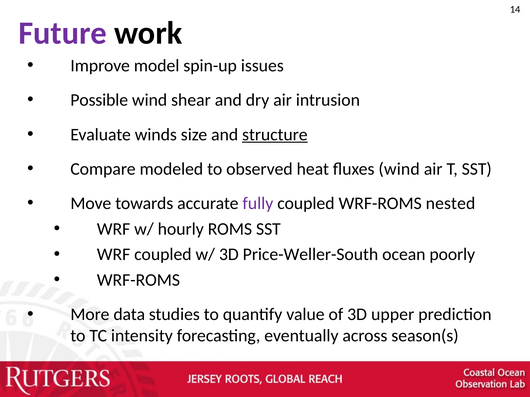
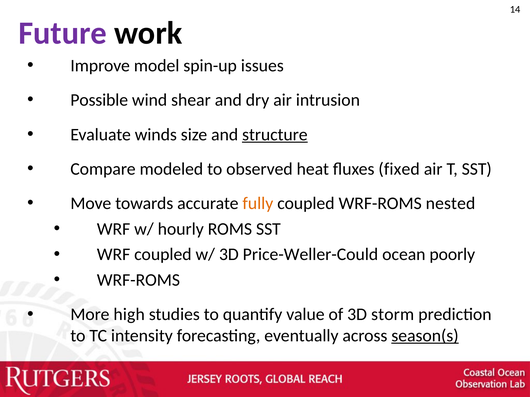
fluxes wind: wind -> fixed (399, 169)
fully colour: purple -> orange (258, 204)
Price-Weller-South: Price-Weller-South -> Price-Weller-Could (310, 255)
data: data -> high (129, 315)
upper: upper -> storm (393, 315)
season(s underline: none -> present (425, 336)
